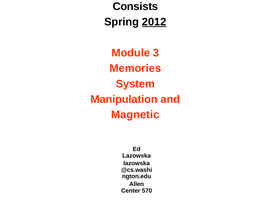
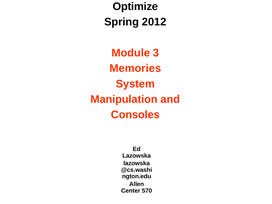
Consists: Consists -> Optimize (135, 6)
2012 underline: present -> none (154, 22)
Magnetic: Magnetic -> Consoles (135, 115)
